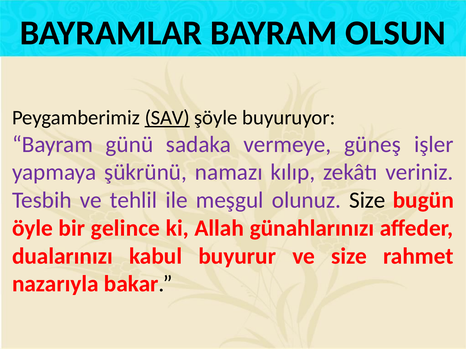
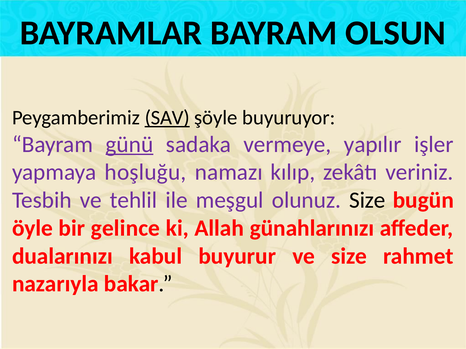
günü underline: none -> present (129, 145)
güneş: güneş -> yapılır (373, 145)
şükrünü: şükrünü -> hoşluğu (146, 173)
